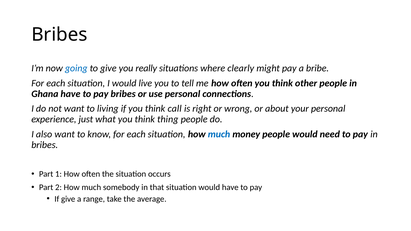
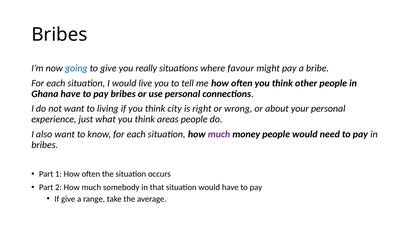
clearly: clearly -> favour (241, 68)
call: call -> city (175, 109)
thing: thing -> areas (168, 119)
much colour: blue -> purple (219, 134)
